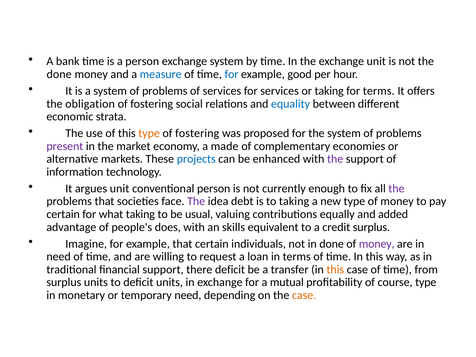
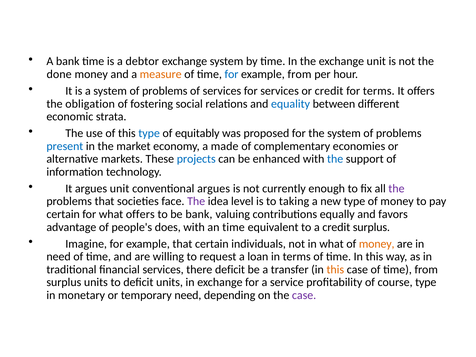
a person: person -> debtor (142, 61)
measure colour: blue -> orange (161, 74)
example good: good -> from (300, 74)
or taking: taking -> credit (329, 91)
type colour: orange -> blue (149, 133)
fostering: fostering -> equitably (197, 133)
present colour: purple -> blue (65, 146)
the colour: purple -> blue (335, 159)
conventional person: person -> argues (214, 189)
debt: debt -> level (242, 201)
what taking: taking -> offers (140, 214)
be usual: usual -> bank (199, 214)
added: added -> favors (393, 214)
an skills: skills -> time (233, 227)
in done: done -> what (332, 244)
money colour: purple -> orange (377, 244)
financial support: support -> services (163, 269)
mutual: mutual -> service (287, 282)
case colour: orange -> purple (304, 295)
